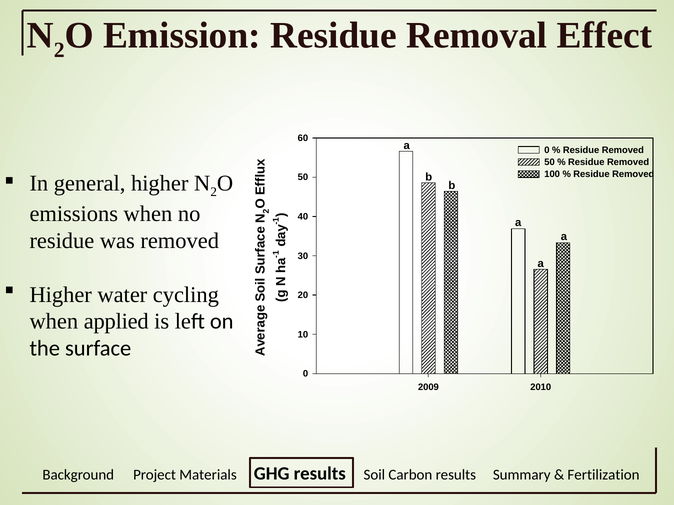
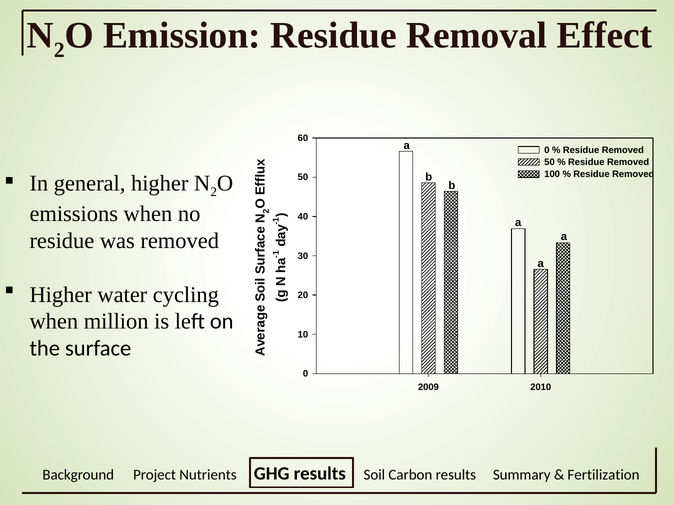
applied: applied -> million (116, 322)
Materials: Materials -> Nutrients (208, 475)
